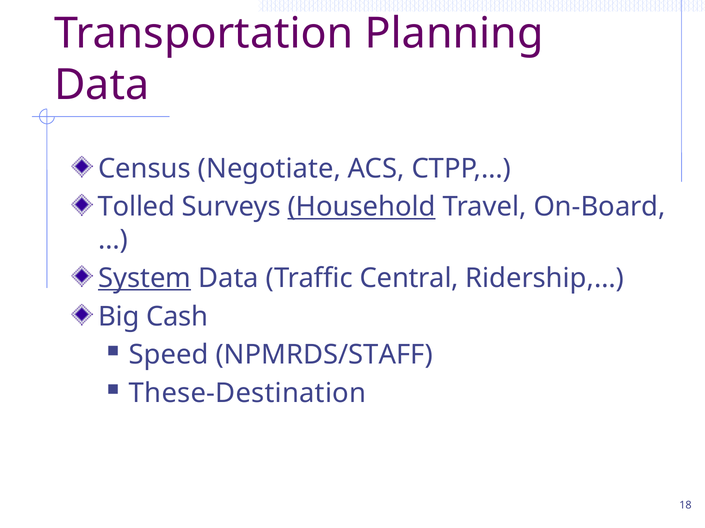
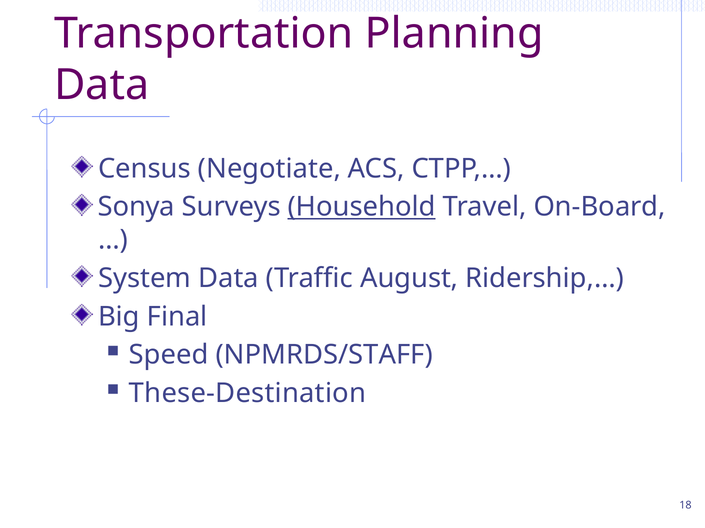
Tolled: Tolled -> Sonya (136, 207)
System underline: present -> none (145, 279)
Central: Central -> August (409, 279)
Cash: Cash -> Final (177, 317)
